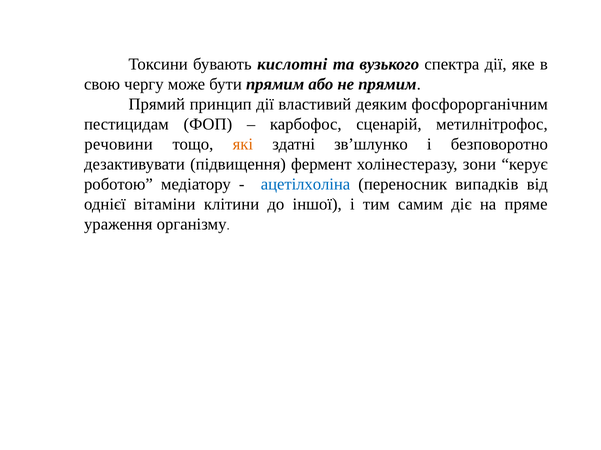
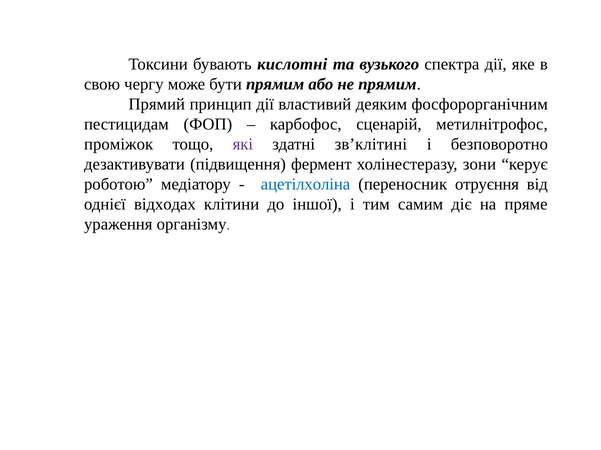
речовини: речовини -> проміжок (119, 145)
які colour: orange -> purple (243, 145)
зв’шлунко: зв’шлунко -> зв’клітині (371, 145)
випадків: випадків -> отруєння (487, 185)
вітаміни: вітаміни -> відходах (165, 205)
